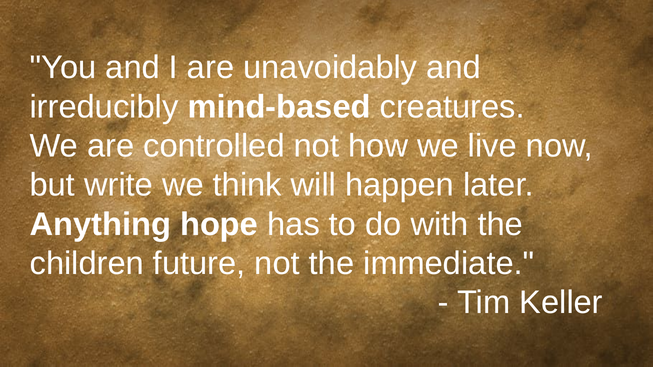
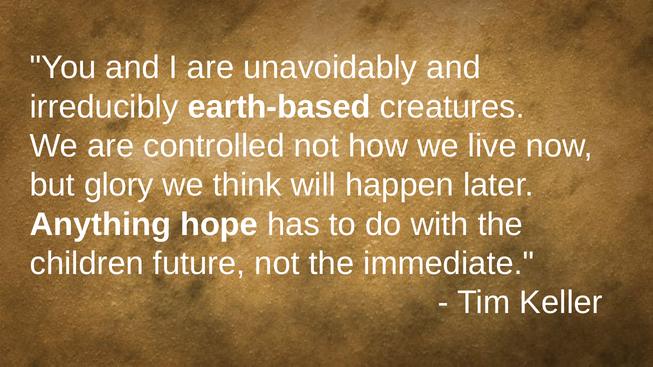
mind-based: mind-based -> earth-based (279, 107)
write: write -> glory (119, 185)
